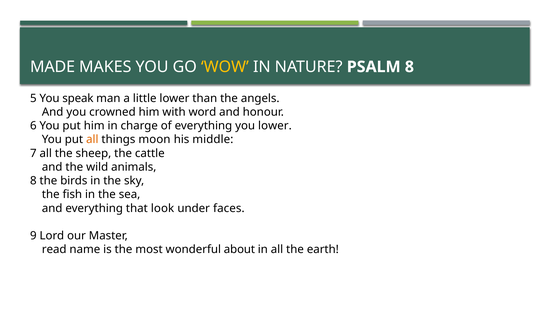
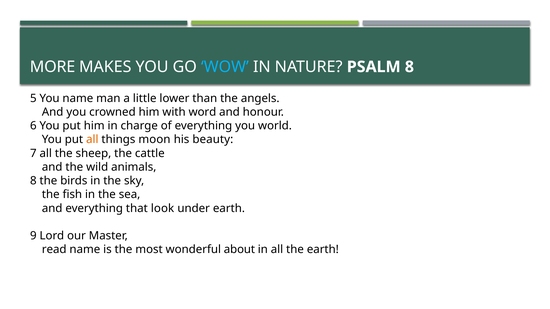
MADE: MADE -> MORE (53, 67)
WOW colour: yellow -> light blue (225, 67)
You speak: speak -> name (78, 98)
you lower: lower -> world (275, 126)
middle: middle -> beauty (213, 140)
under faces: faces -> earth (229, 208)
